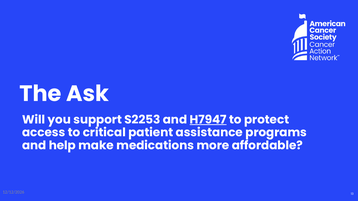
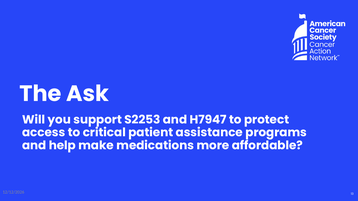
H7947 underline: present -> none (208, 120)
